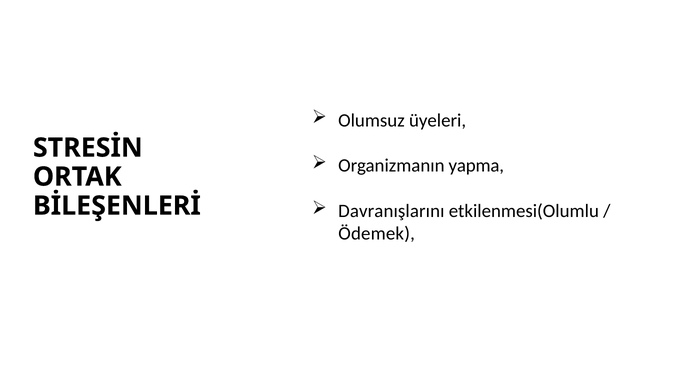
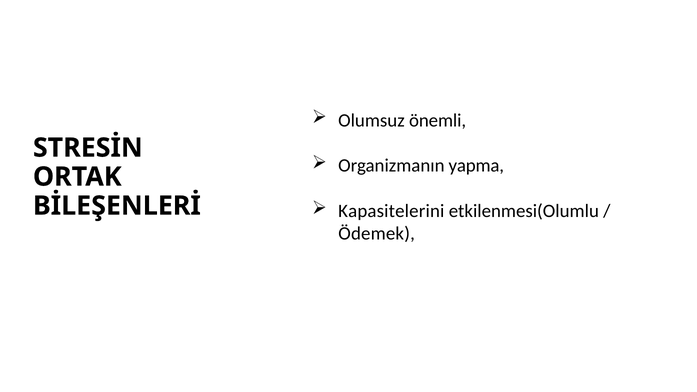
üyeleri: üyeleri -> önemli (438, 120)
Davranışlarını: Davranışlarını -> Kapasitelerini (391, 211)
